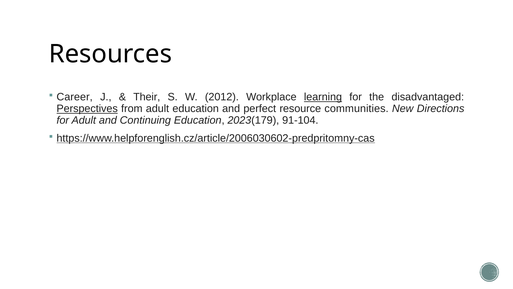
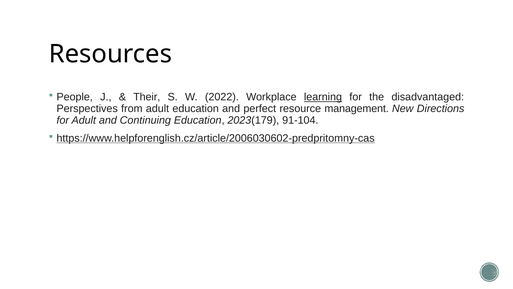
Career: Career -> People (75, 97)
2012: 2012 -> 2022 (222, 97)
Perspectives underline: present -> none (87, 108)
communities: communities -> management (357, 108)
